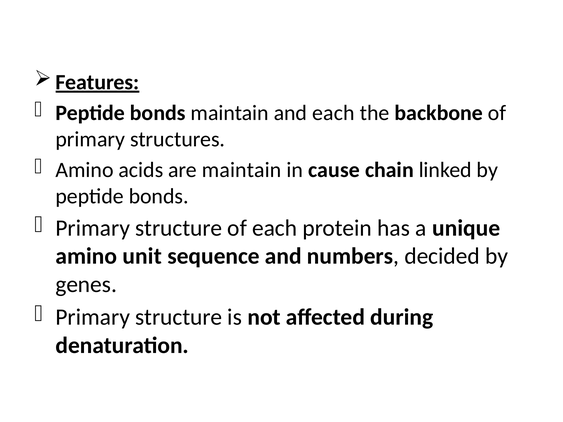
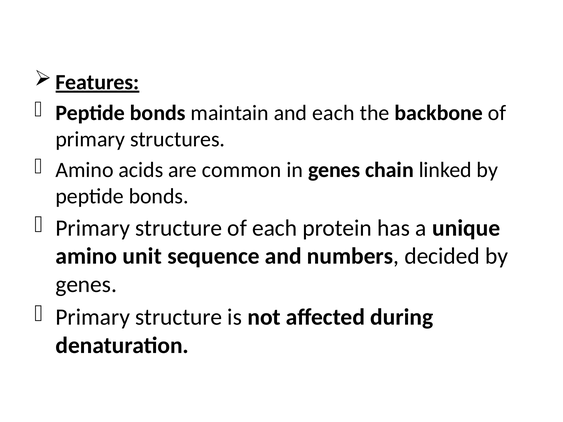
are maintain: maintain -> common (242, 170)
in cause: cause -> genes (334, 170)
